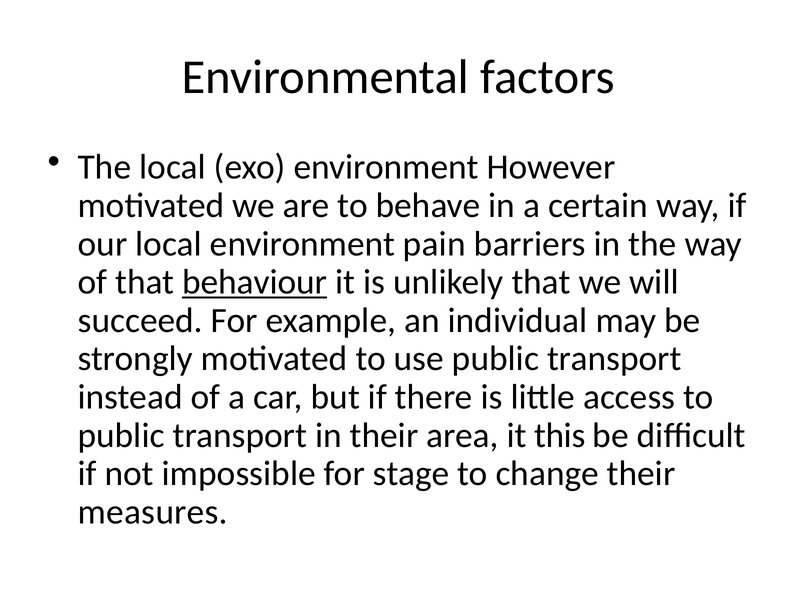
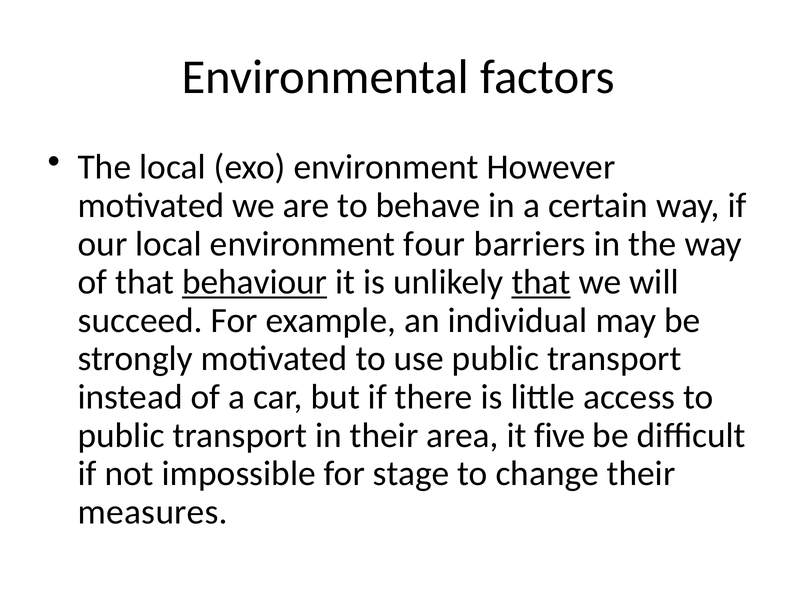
pain: pain -> four (434, 244)
that underline: none -> present (541, 282)
this: this -> five (560, 435)
